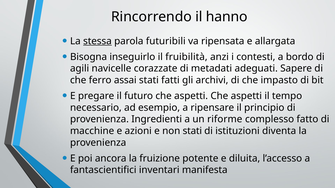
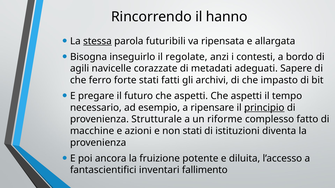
fruibilità: fruibilità -> regolate (186, 57)
assai: assai -> forte (125, 80)
principio underline: none -> present (264, 108)
Ingredienti: Ingredienti -> Strutturale (157, 120)
manifesta: manifesta -> fallimento (205, 170)
